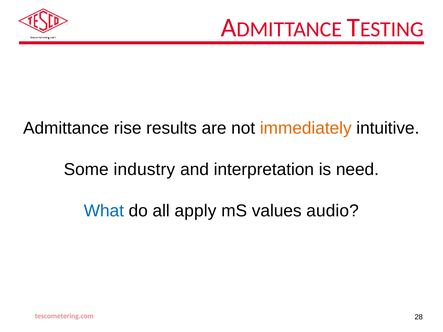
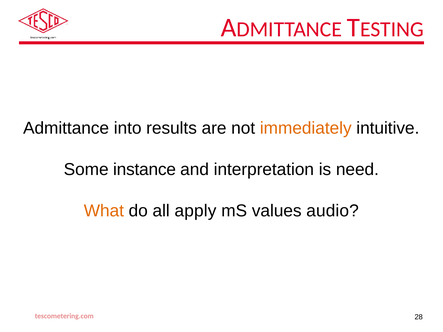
rise: rise -> into (128, 128)
industry: industry -> instance (145, 170)
What colour: blue -> orange (104, 211)
